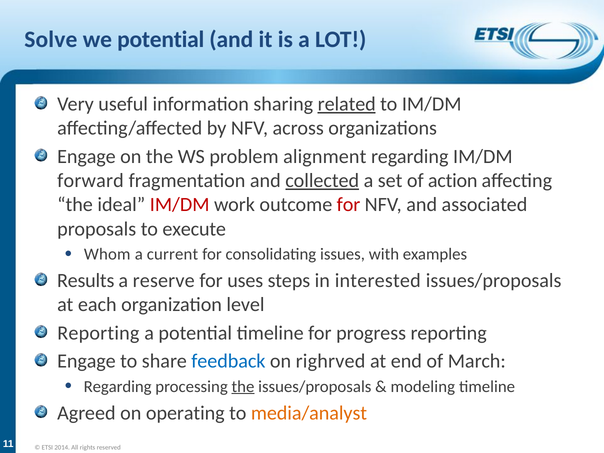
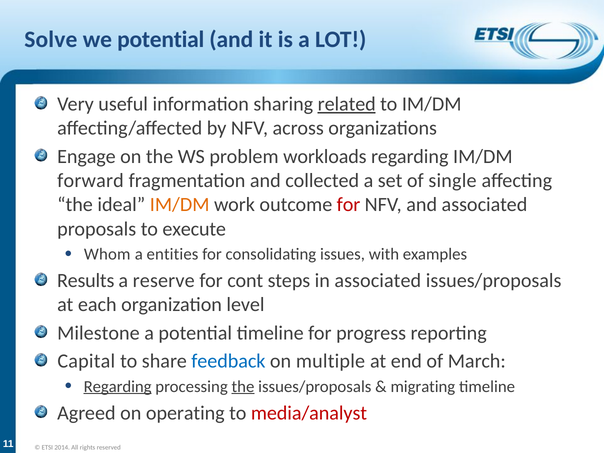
alignment: alignment -> workloads (325, 157)
collected underline: present -> none (322, 181)
action: action -> single (453, 181)
IM/DM colour: red -> orange (180, 205)
current: current -> entities (173, 254)
uses: uses -> cont (245, 281)
in interested: interested -> associated (378, 281)
Reporting: Reporting -> Milestone (98, 333)
Engage: Engage -> Capital (86, 361)
righrved: righrved -> multiple (330, 361)
Regarding underline: none -> present (118, 386)
modeling: modeling -> migrating (423, 386)
media/analyst colour: orange -> red (309, 413)
